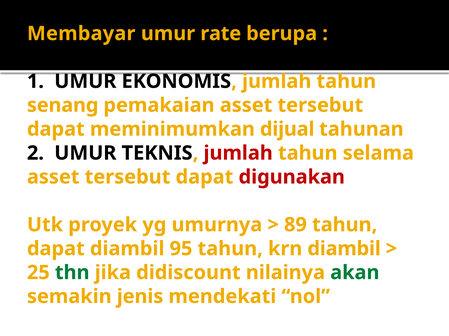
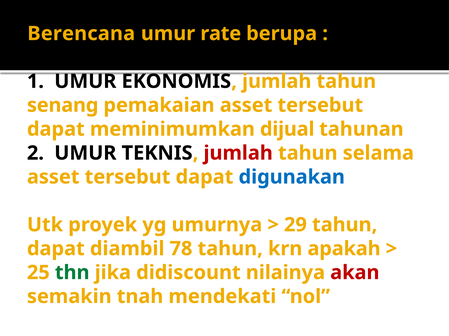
Membayar: Membayar -> Berencana (81, 34)
digunakan colour: red -> blue (292, 177)
89: 89 -> 29 (295, 225)
95: 95 -> 78 (181, 249)
krn diambil: diambil -> apakah (344, 249)
akan colour: green -> red (355, 273)
jenis: jenis -> tnah (140, 297)
